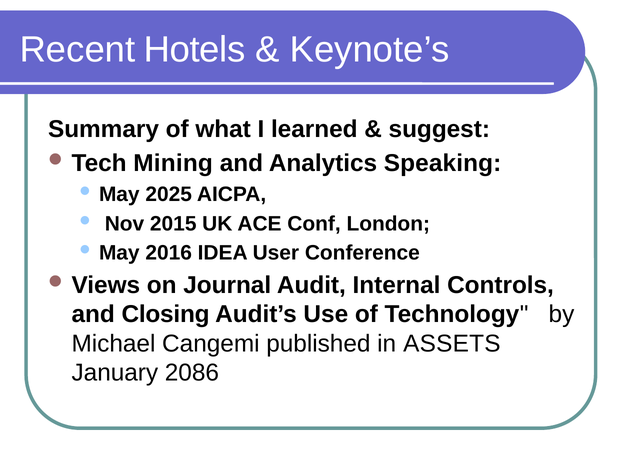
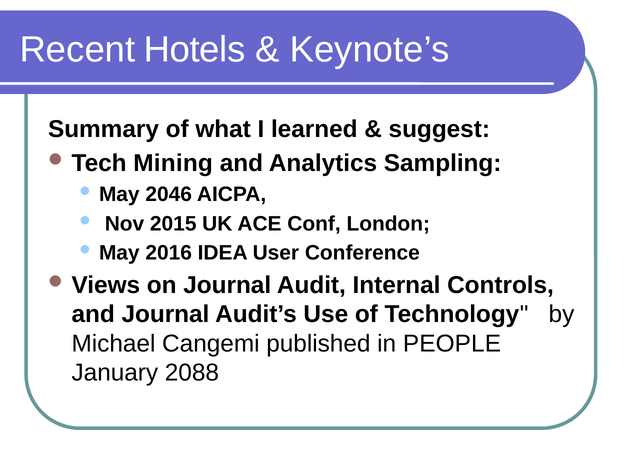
Speaking: Speaking -> Sampling (443, 163)
2025: 2025 -> 2046 (169, 194)
and Closing: Closing -> Journal (165, 315)
ASSETS: ASSETS -> PEOPLE (452, 344)
2086: 2086 -> 2088 (192, 373)
